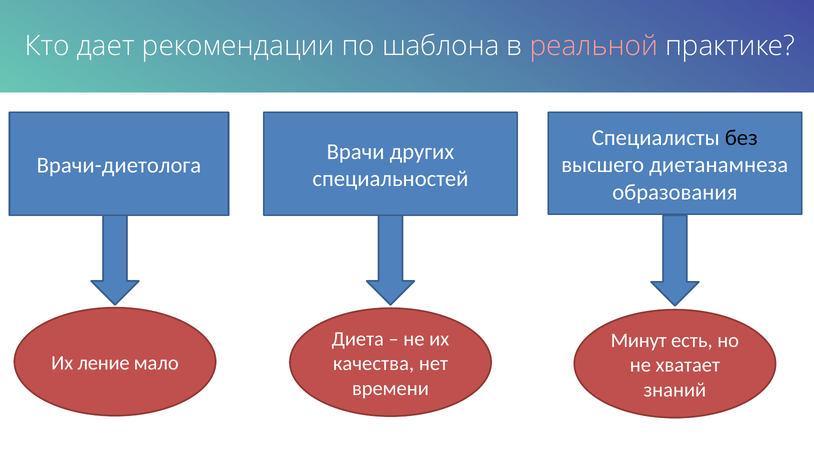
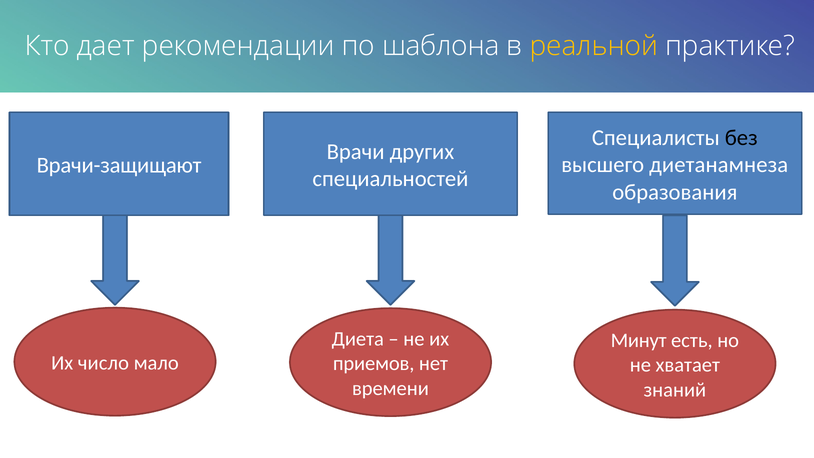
реальной colour: pink -> yellow (594, 46)
Врачи-диетолога: Врачи-диетолога -> Врачи-защищают (119, 165)
ление: ление -> число (103, 363)
качества: качества -> приемов (374, 363)
